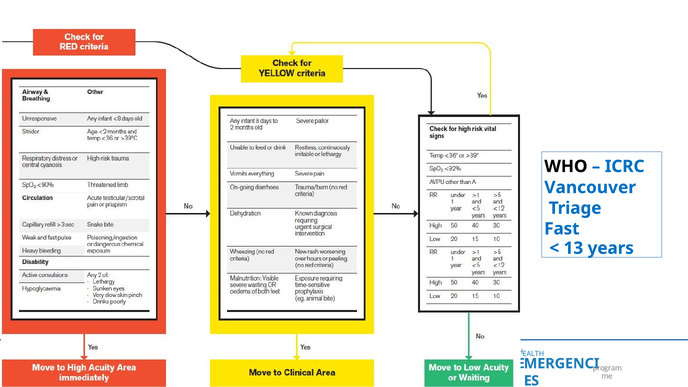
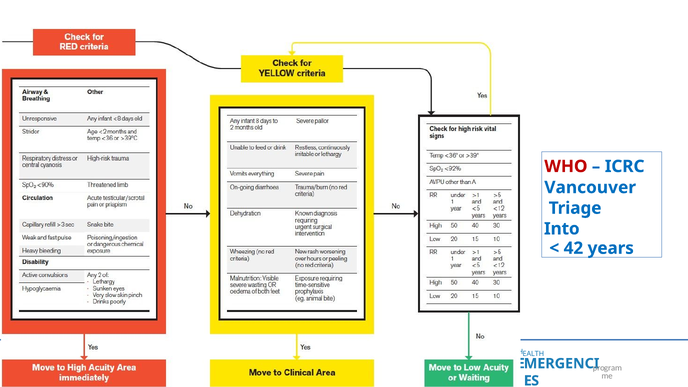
WHO colour: black -> red (566, 166)
Fast: Fast -> Into (562, 229)
13: 13 -> 42 (573, 248)
